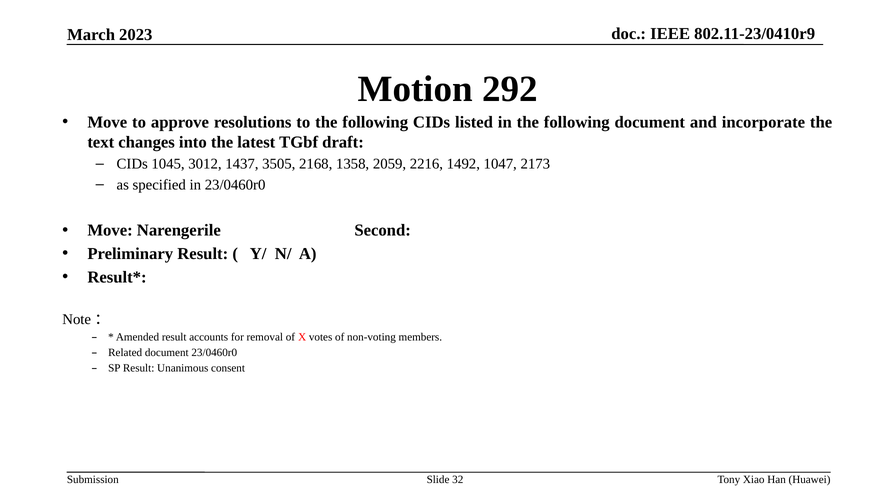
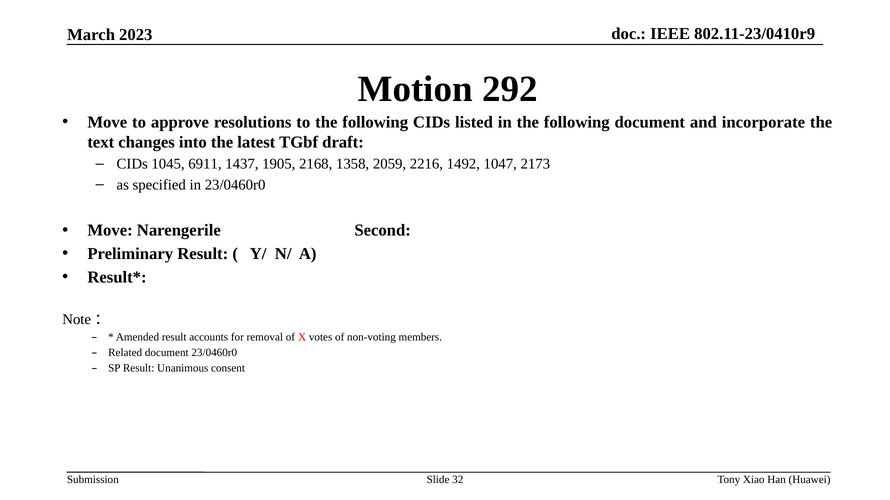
3012: 3012 -> 6911 (205, 164)
3505: 3505 -> 1905 (279, 164)
